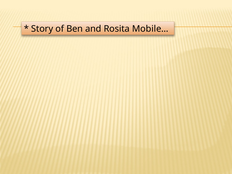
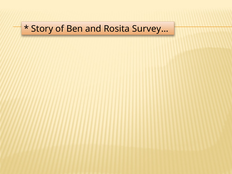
Mobile…: Mobile… -> Survey… (150, 29)
